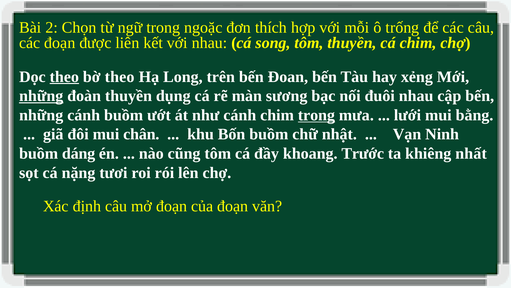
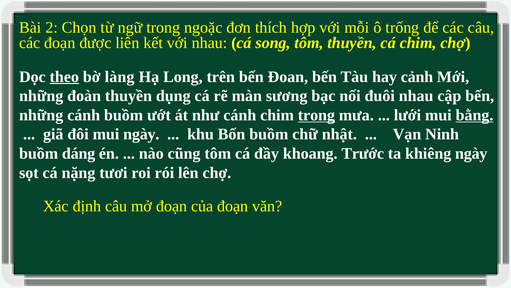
bờ theo: theo -> làng (120, 77)
xẻng: xẻng -> cảnh (417, 77)
những underline: present -> none (41, 96)
bằng underline: none -> present (475, 115)
mui chân: chân -> ngày (141, 134)
khiêng nhất: nhất -> ngày (471, 153)
